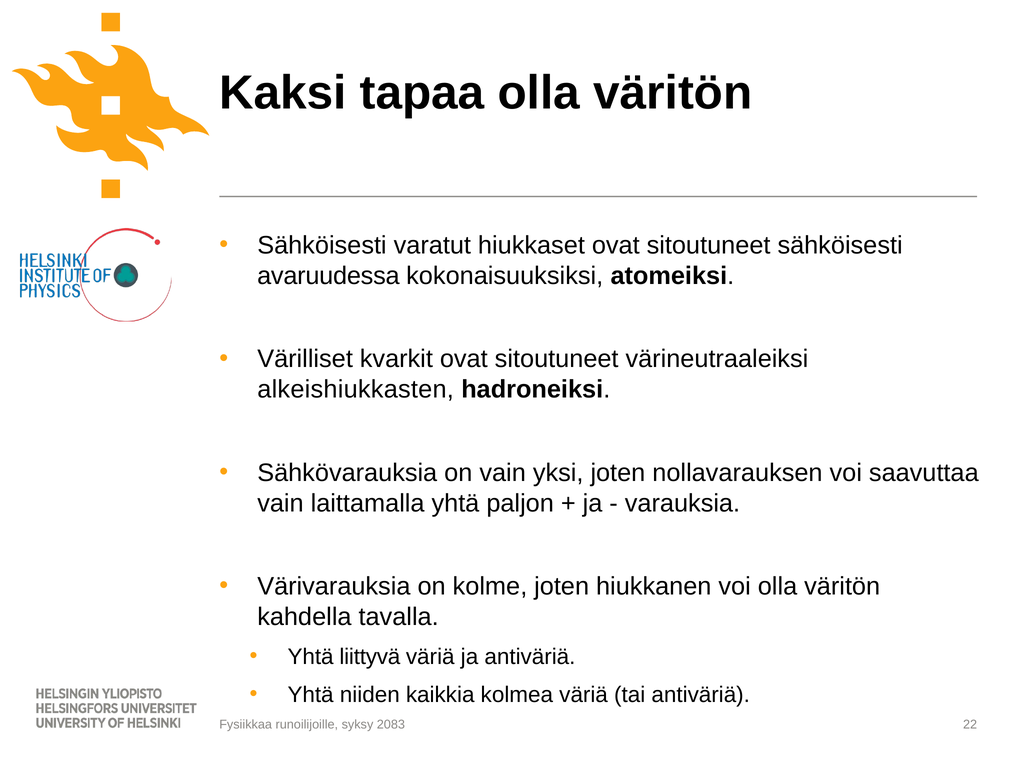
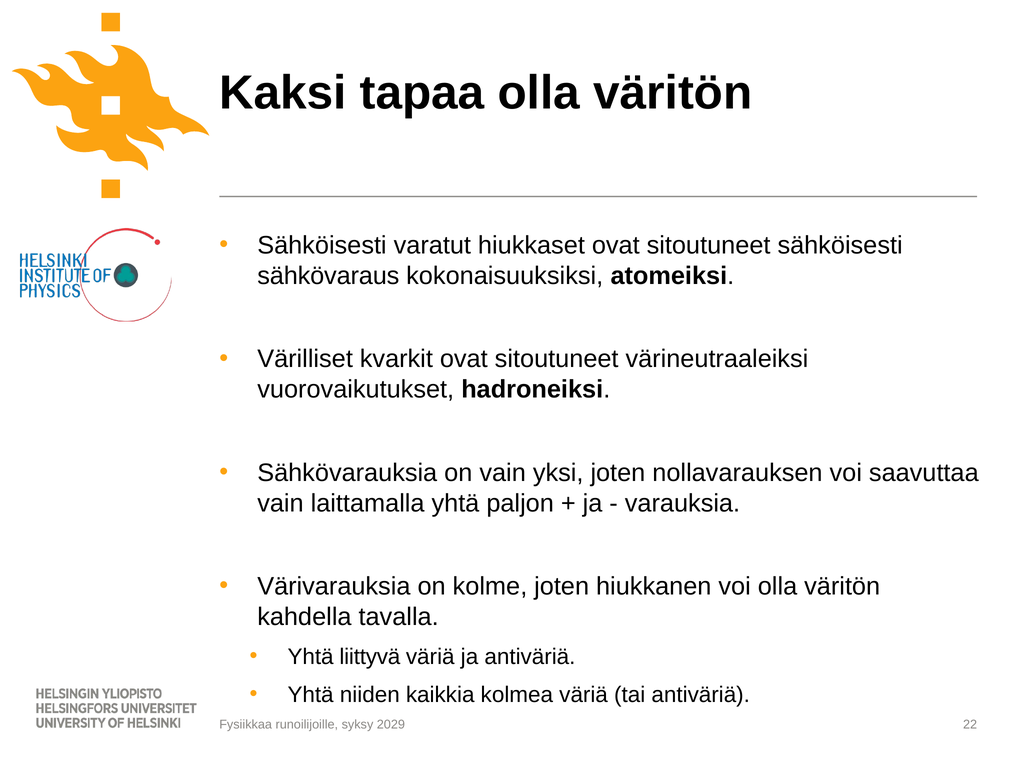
avaruudessa: avaruudessa -> sähkövaraus (328, 276)
alkeishiukkasten: alkeishiukkasten -> vuorovaikutukset (356, 389)
2083: 2083 -> 2029 (391, 724)
